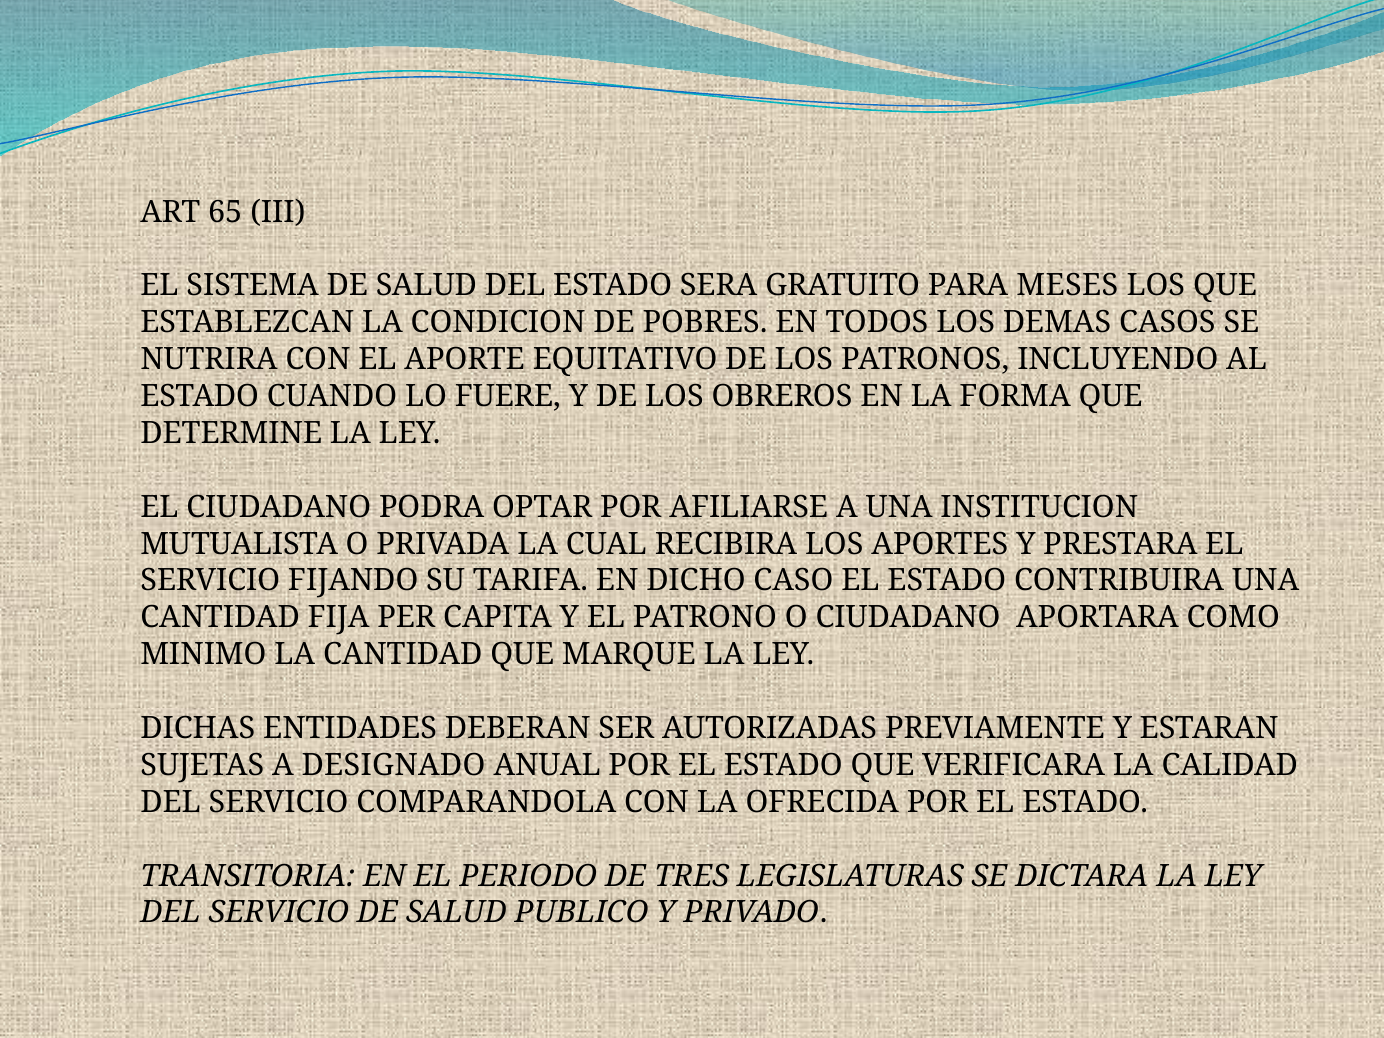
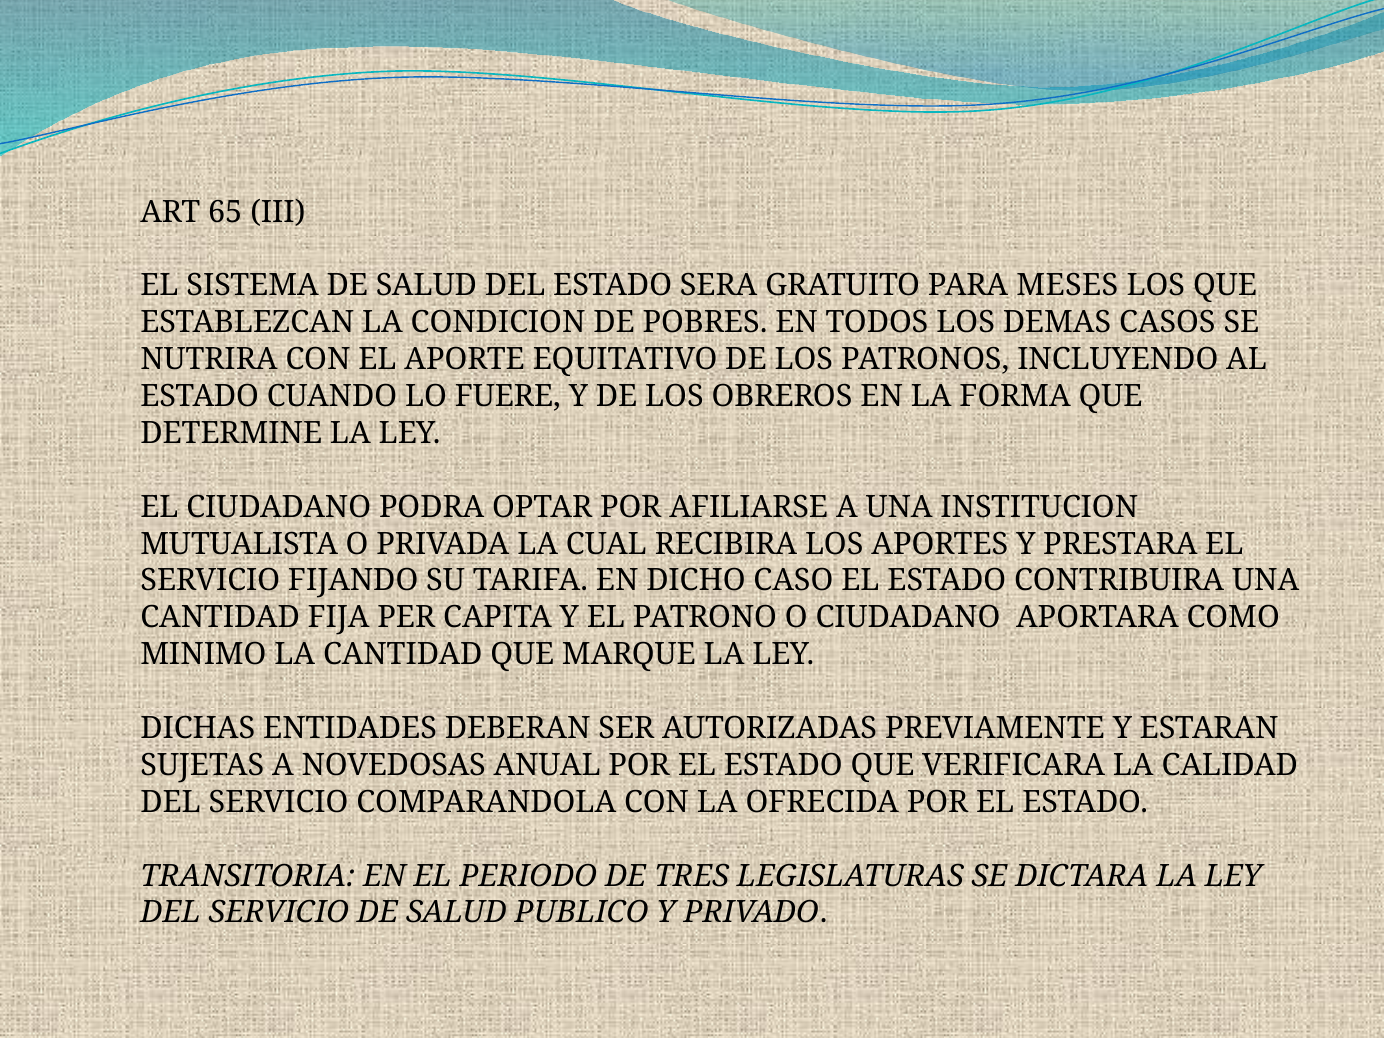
DESIGNADO: DESIGNADO -> NOVEDOSAS (394, 765)
